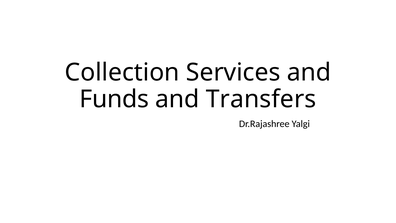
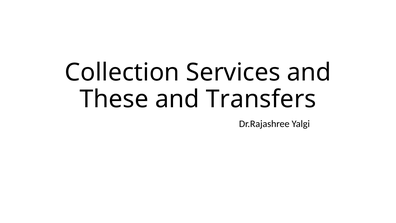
Funds: Funds -> These (114, 99)
